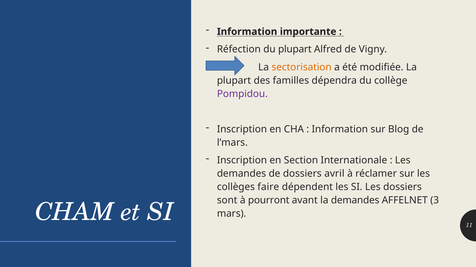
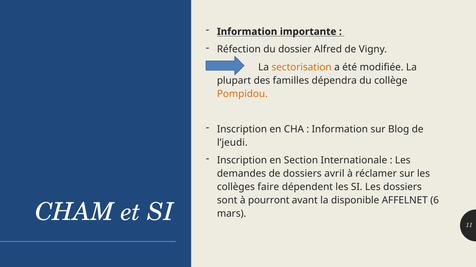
du plupart: plupart -> dossier (295, 50)
Pompidou colour: purple -> orange (242, 94)
l’mars: l’mars -> l’jeudi (232, 143)
la demandes: demandes -> disponible (355, 201)
3: 3 -> 6 (435, 201)
